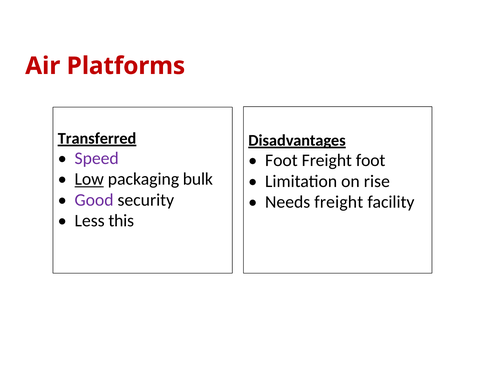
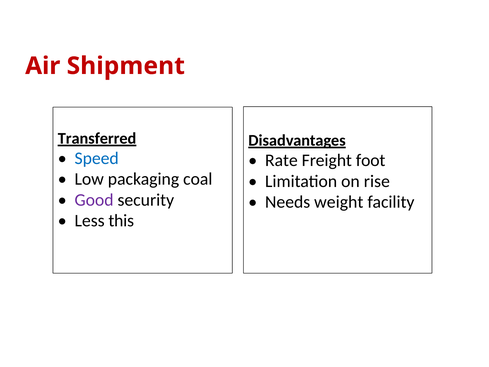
Platforms: Platforms -> Shipment (126, 66)
Speed colour: purple -> blue (97, 158)
Foot: Foot -> Rate (281, 160)
Low underline: present -> none (89, 179)
bulk: bulk -> coal (198, 179)
Needs freight: freight -> weight (339, 202)
